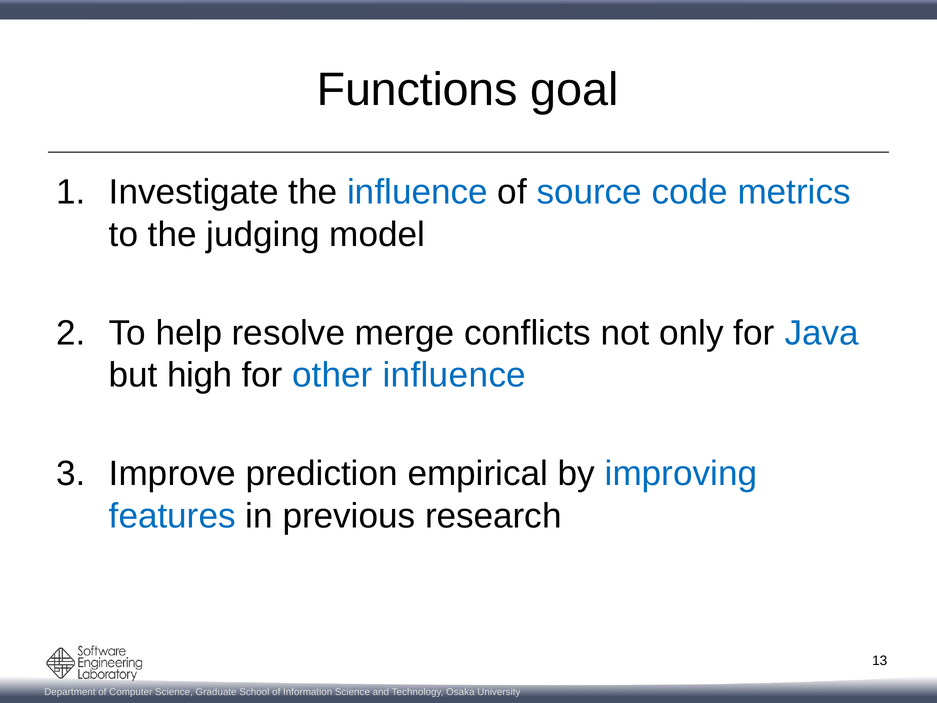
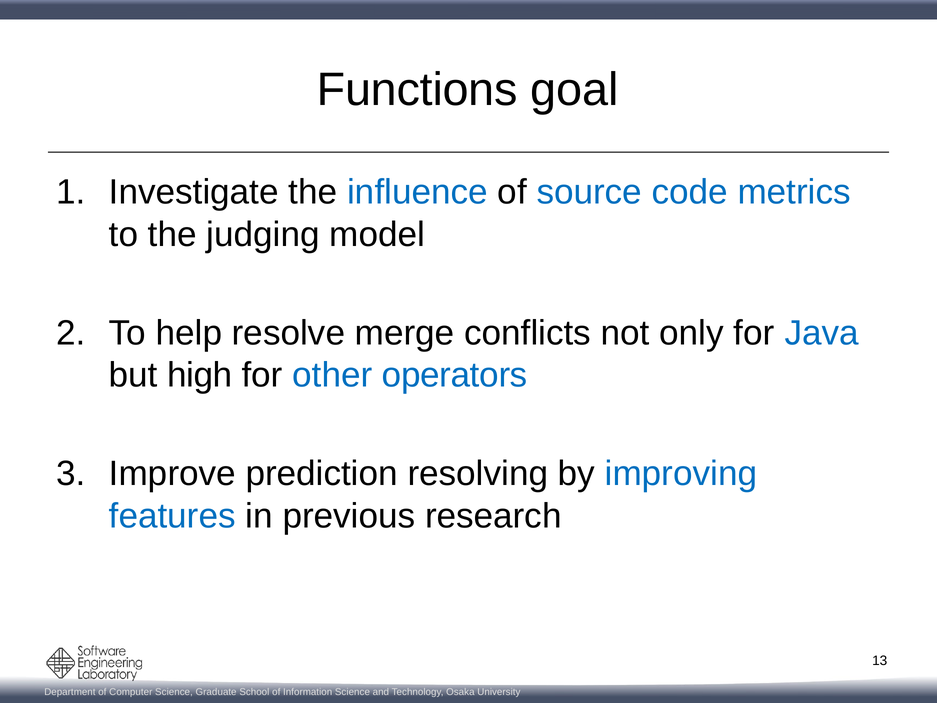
other influence: influence -> operators (455, 375)
empirical: empirical -> resolving (478, 474)
